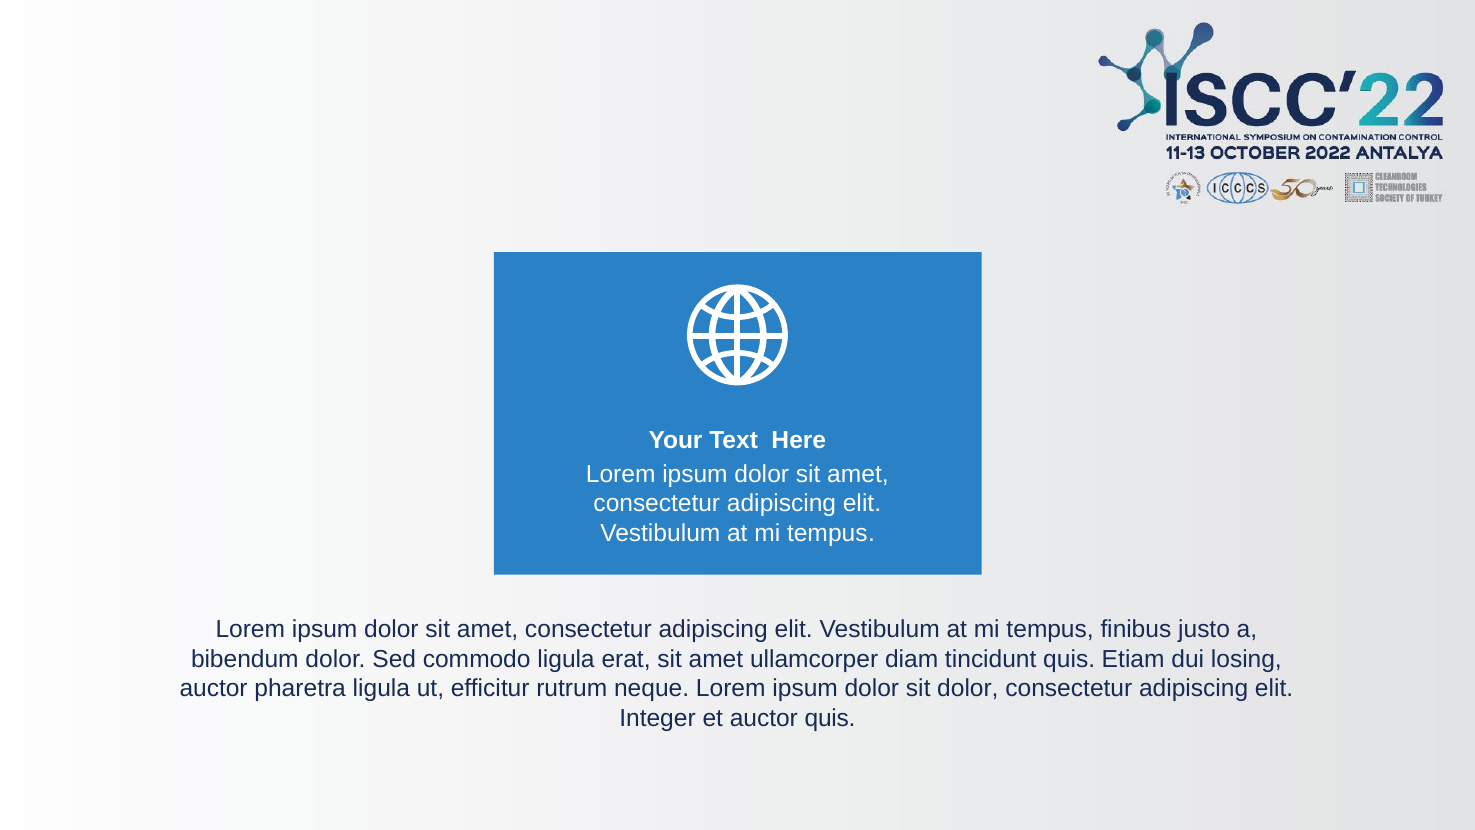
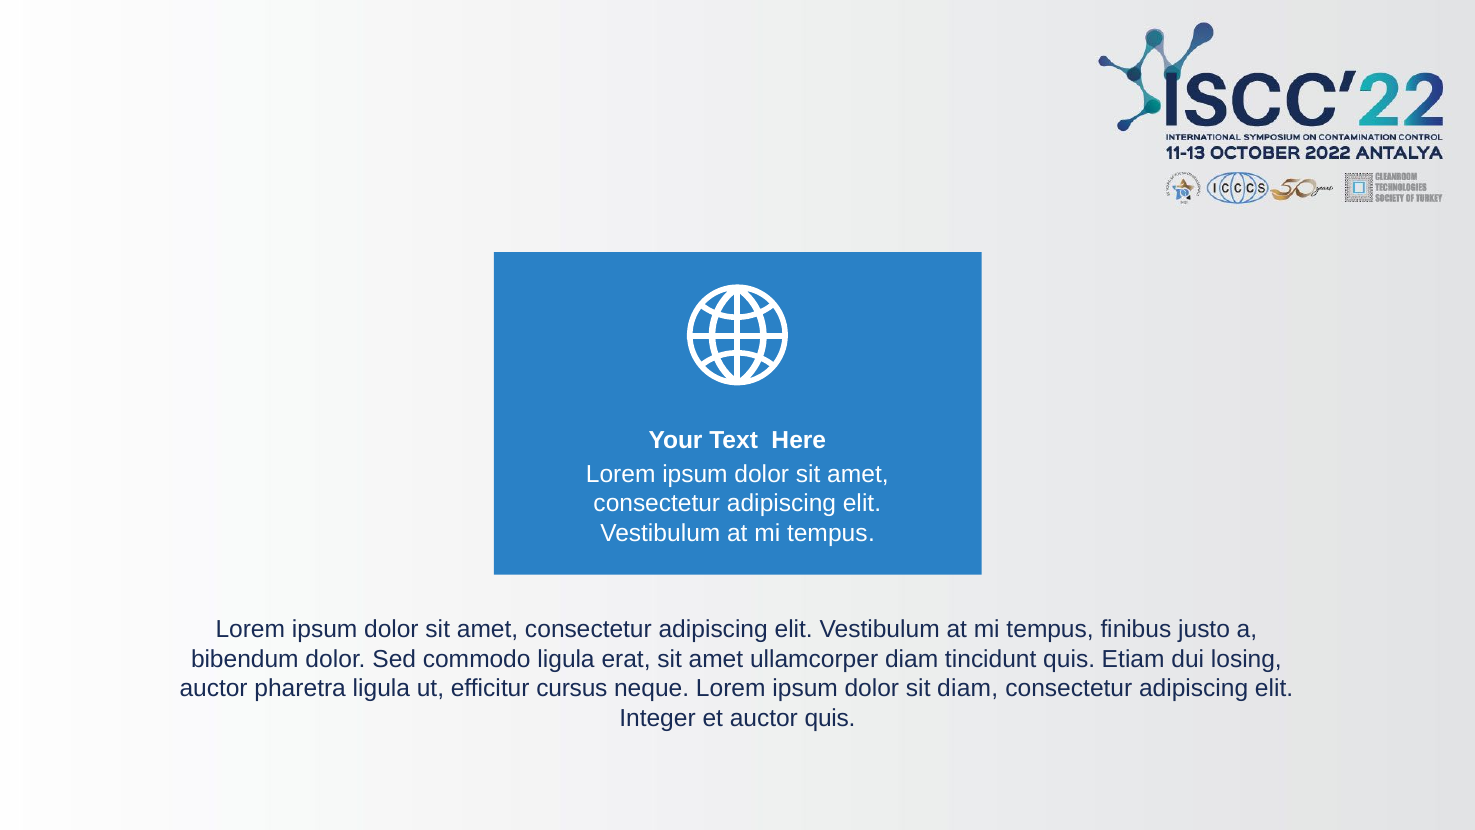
rutrum: rutrum -> cursus (572, 688)
sit dolor: dolor -> diam (968, 688)
